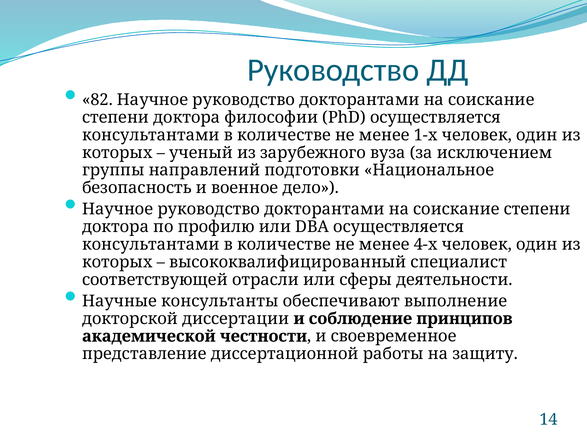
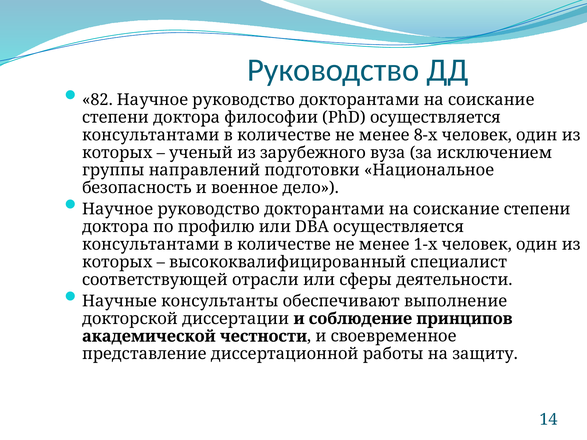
1-х: 1-х -> 8-х (426, 135)
4-х: 4-х -> 1-х (426, 245)
